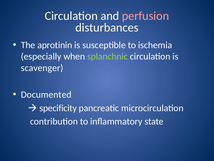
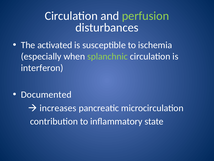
perfusion colour: pink -> light green (146, 16)
aprotinin: aprotinin -> activated (55, 45)
scavenger: scavenger -> interferon (42, 68)
specificity: specificity -> increases (58, 108)
